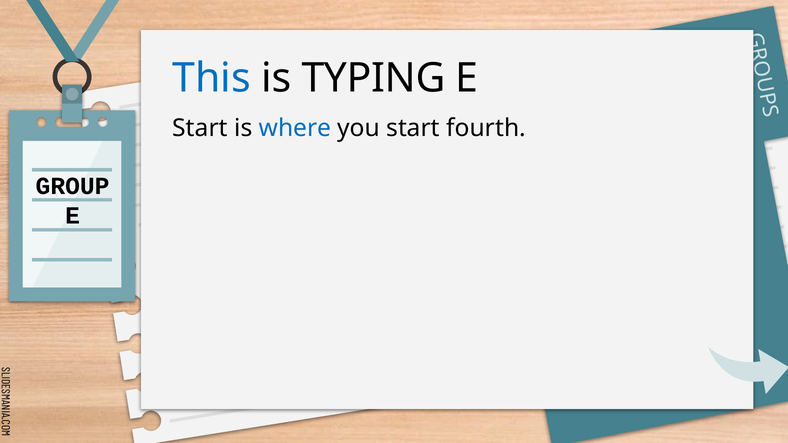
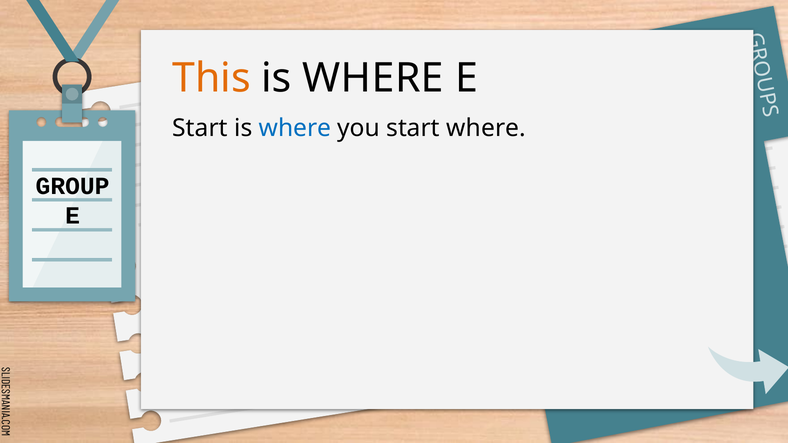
This colour: blue -> orange (211, 78)
TYPING: TYPING -> WHERE (373, 78)
start fourth: fourth -> where (486, 128)
